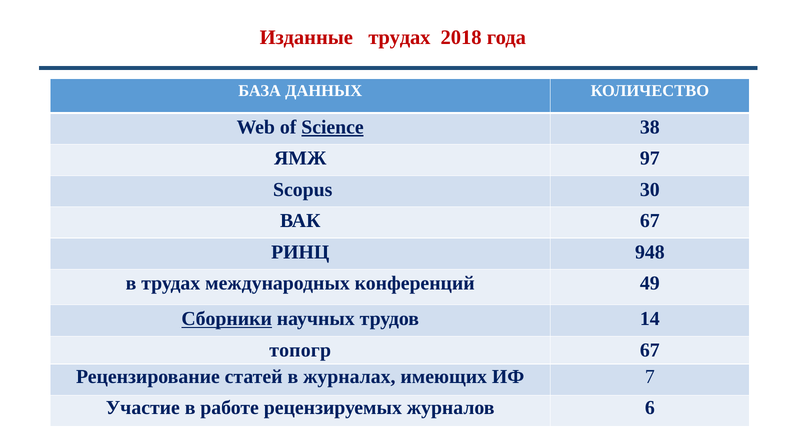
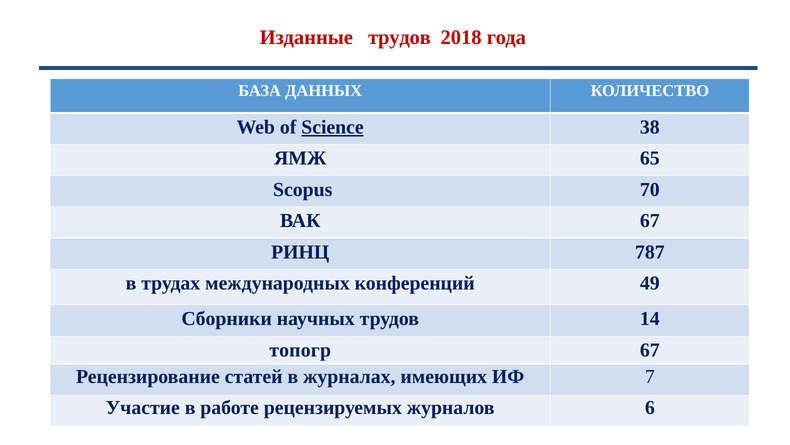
Изданные трудах: трудах -> трудов (399, 38)
97: 97 -> 65 (650, 158)
30: 30 -> 70 (650, 189)
948: 948 -> 787 (650, 252)
Сборники underline: present -> none (227, 318)
